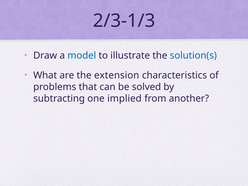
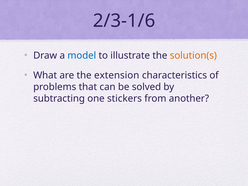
2/3-1/3: 2/3-1/3 -> 2/3-1/6 (124, 21)
solution(s colour: blue -> orange (193, 55)
implied: implied -> stickers (124, 98)
